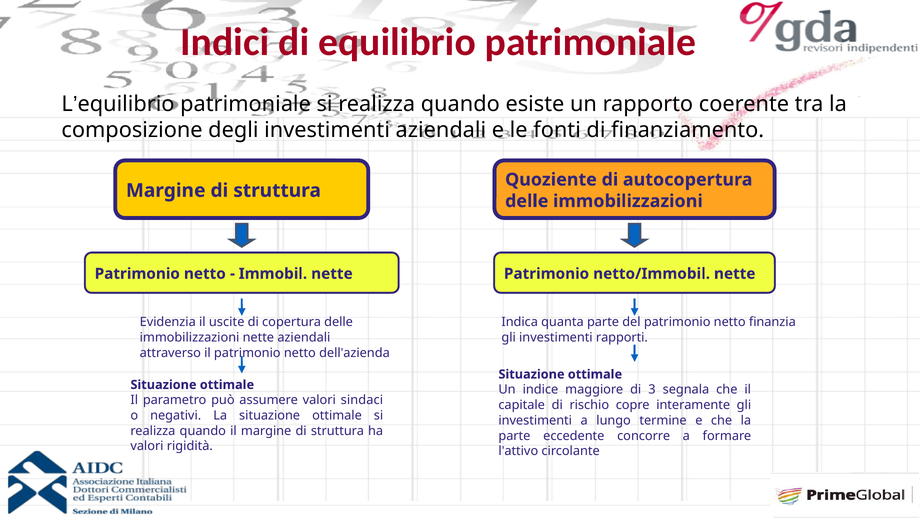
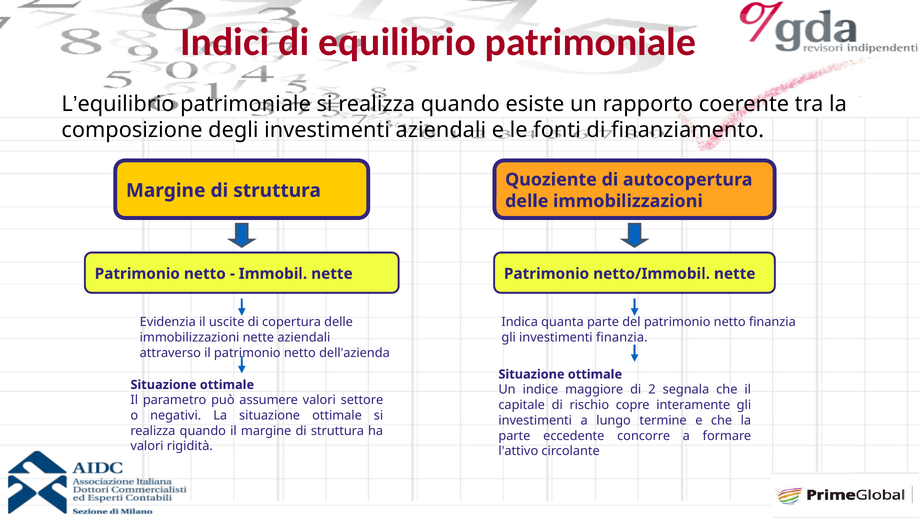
investimenti rapporti: rapporti -> finanzia (622, 337)
3: 3 -> 2 (652, 389)
sindaci: sindaci -> settore (362, 400)
